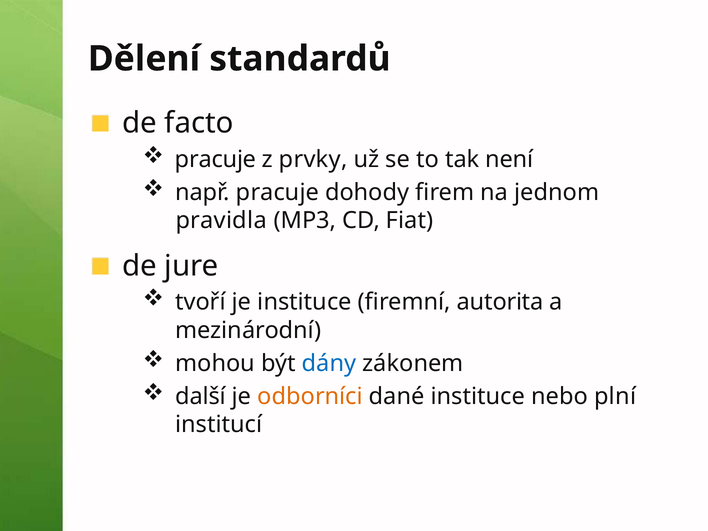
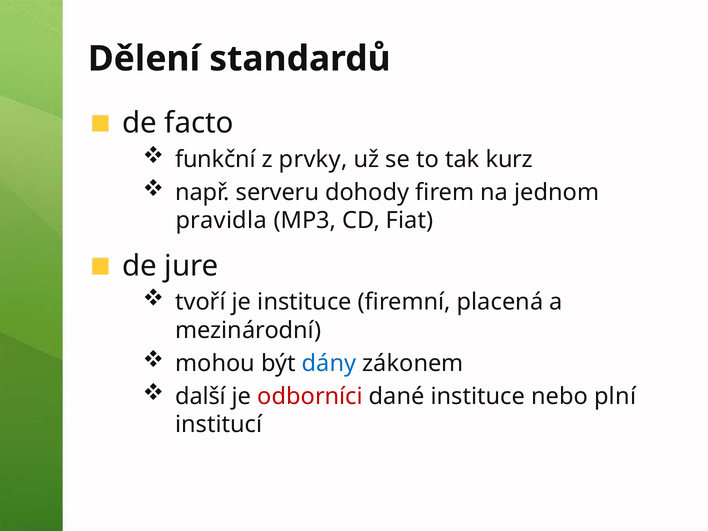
pracuje: pracuje -> funkční (215, 159)
není: není -> kurz (509, 159)
např pracuje: pracuje -> serveru (278, 192)
autorita: autorita -> placená (500, 302)
odborníci colour: orange -> red (310, 396)
